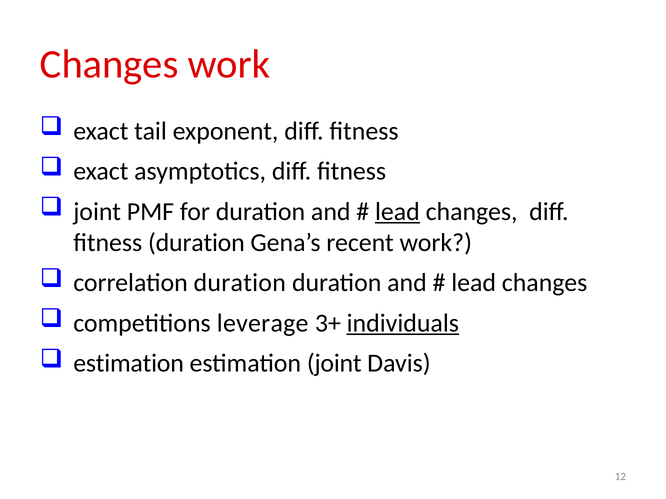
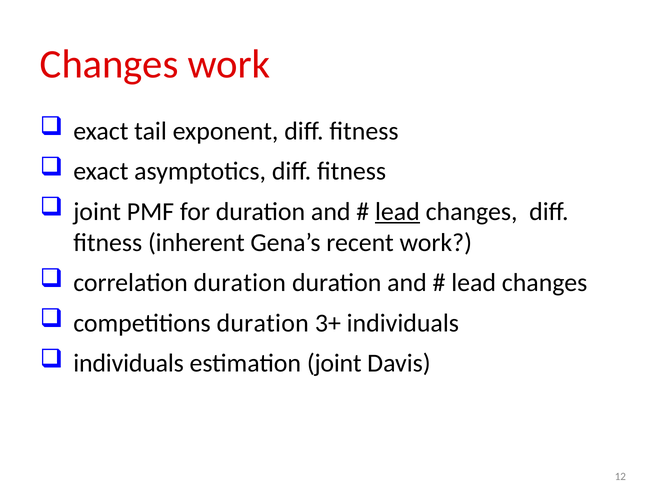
fitness duration: duration -> inherent (196, 243)
competitions leverage: leverage -> duration (263, 323)
individuals underline: present -> none (403, 323)
estimation: estimation -> individuals (129, 364)
